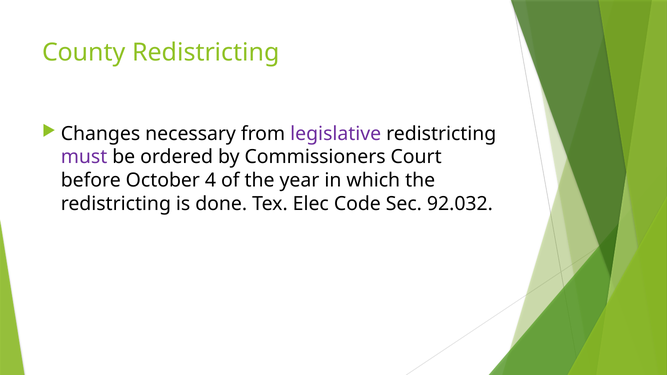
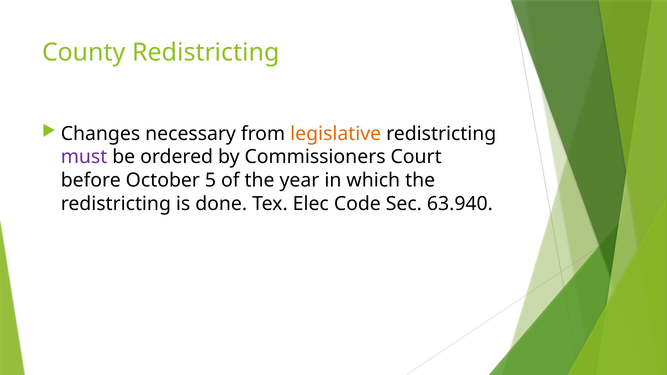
legislative colour: purple -> orange (336, 134)
4: 4 -> 5 (210, 180)
92.032: 92.032 -> 63.940 (460, 204)
